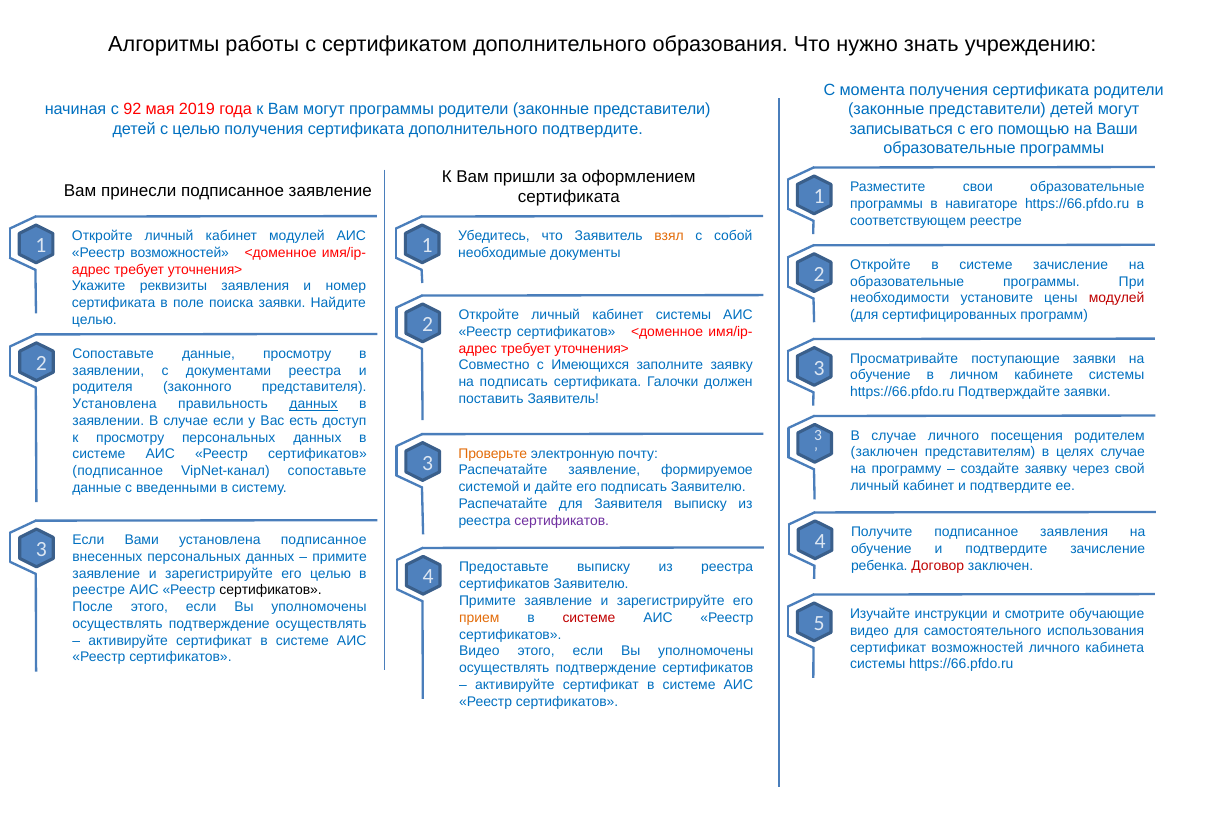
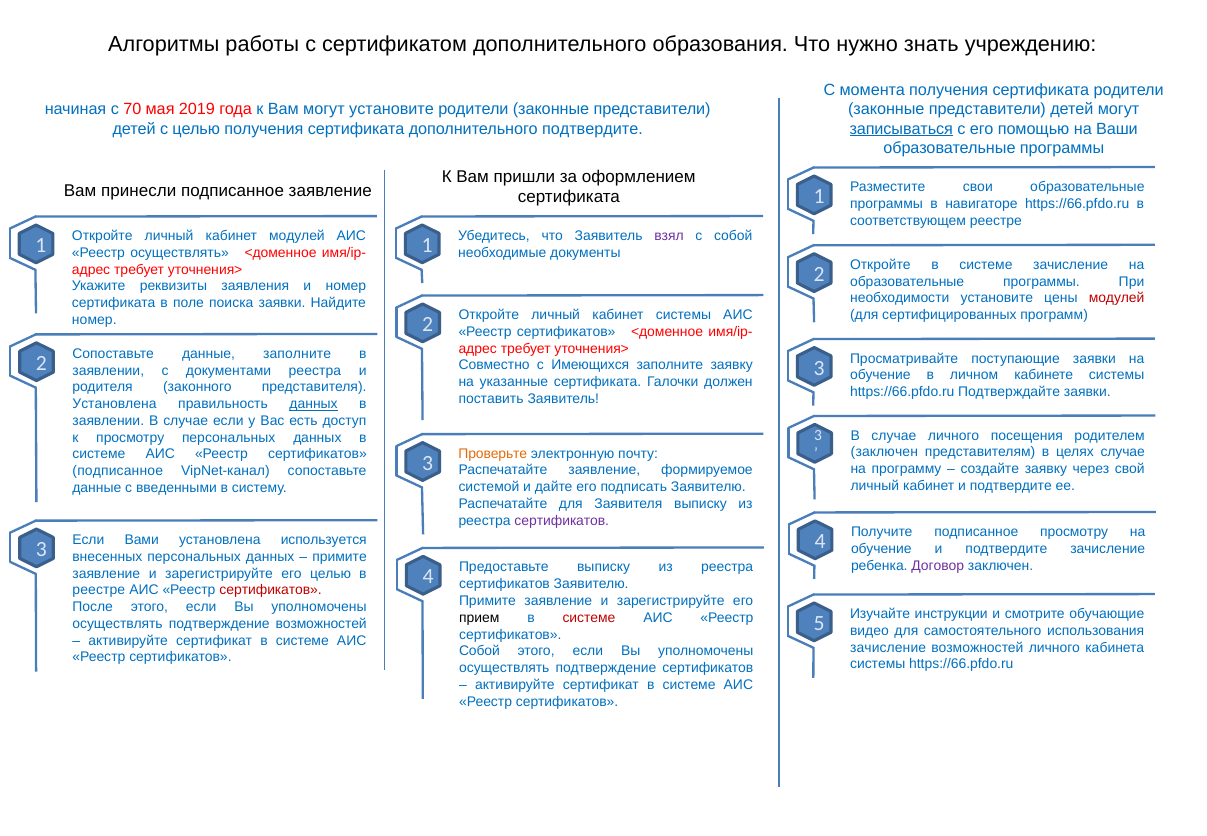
92: 92 -> 70 (132, 109)
могут программы: программы -> установите (392, 109)
записываться underline: none -> present (901, 129)
взял colour: orange -> purple (669, 236)
Реестр возможностей: возможностей -> осуществлять (180, 253)
целью: целью -> номер (94, 320)
данные просмотру: просмотру -> заполните (297, 354)
на подписать: подписать -> указанные (514, 382)
подписанное заявления: заявления -> просмотру (1074, 532)
установлена подписанное: подписанное -> используется (324, 540)
Договор colour: red -> purple (938, 565)
сертификатов colour: black -> red (271, 590)
прием colour: orange -> black (479, 617)
подтверждение осуществлять: осуществлять -> возможностей (321, 624)
сертификат: сертификат -> зачисление (888, 647)
Видео: Видео -> Собой (479, 651)
